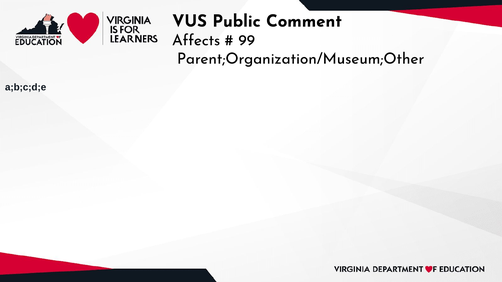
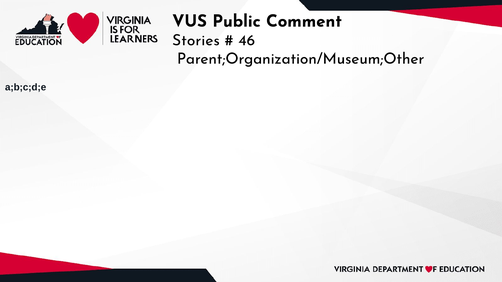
Affects: Affects -> Stories (196, 40)
99: 99 -> 46 (247, 40)
